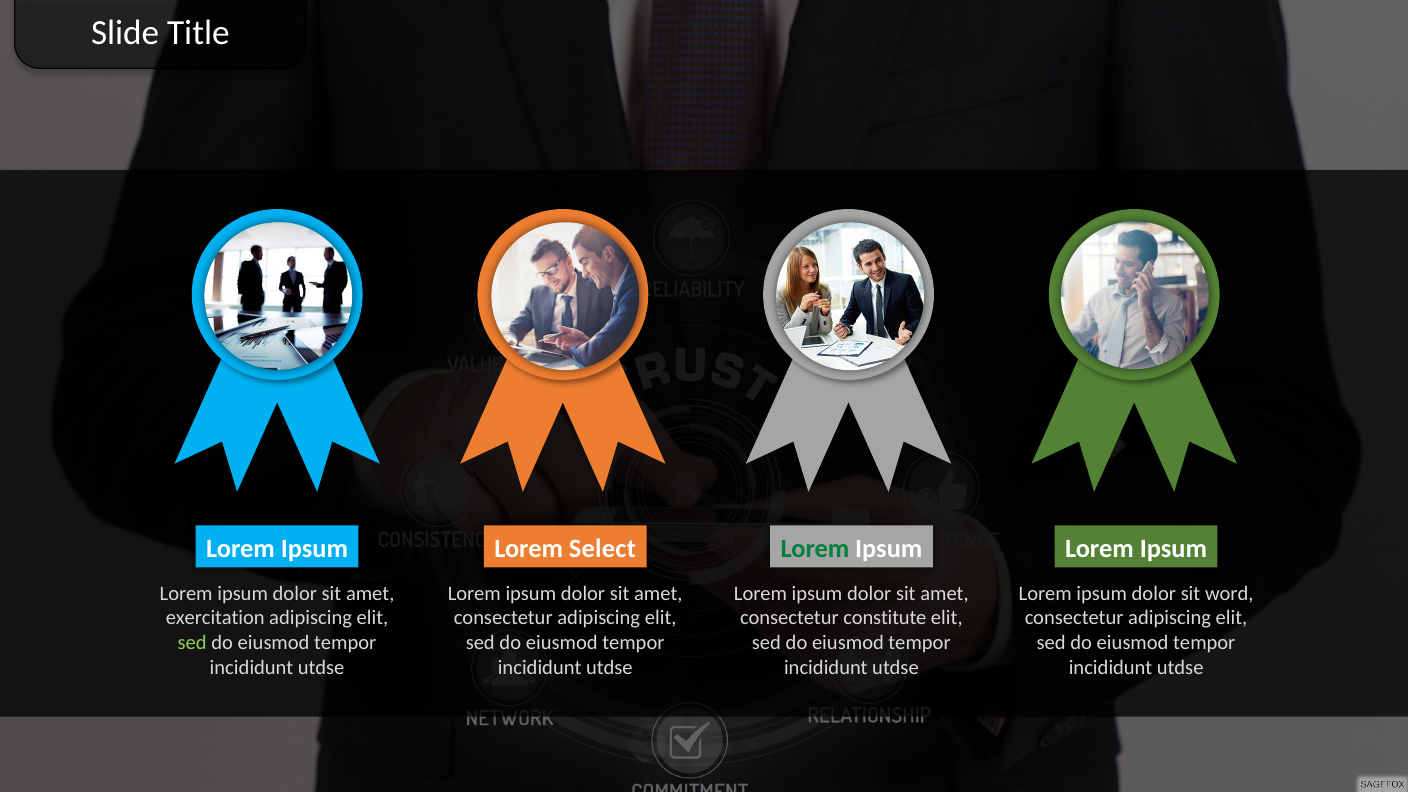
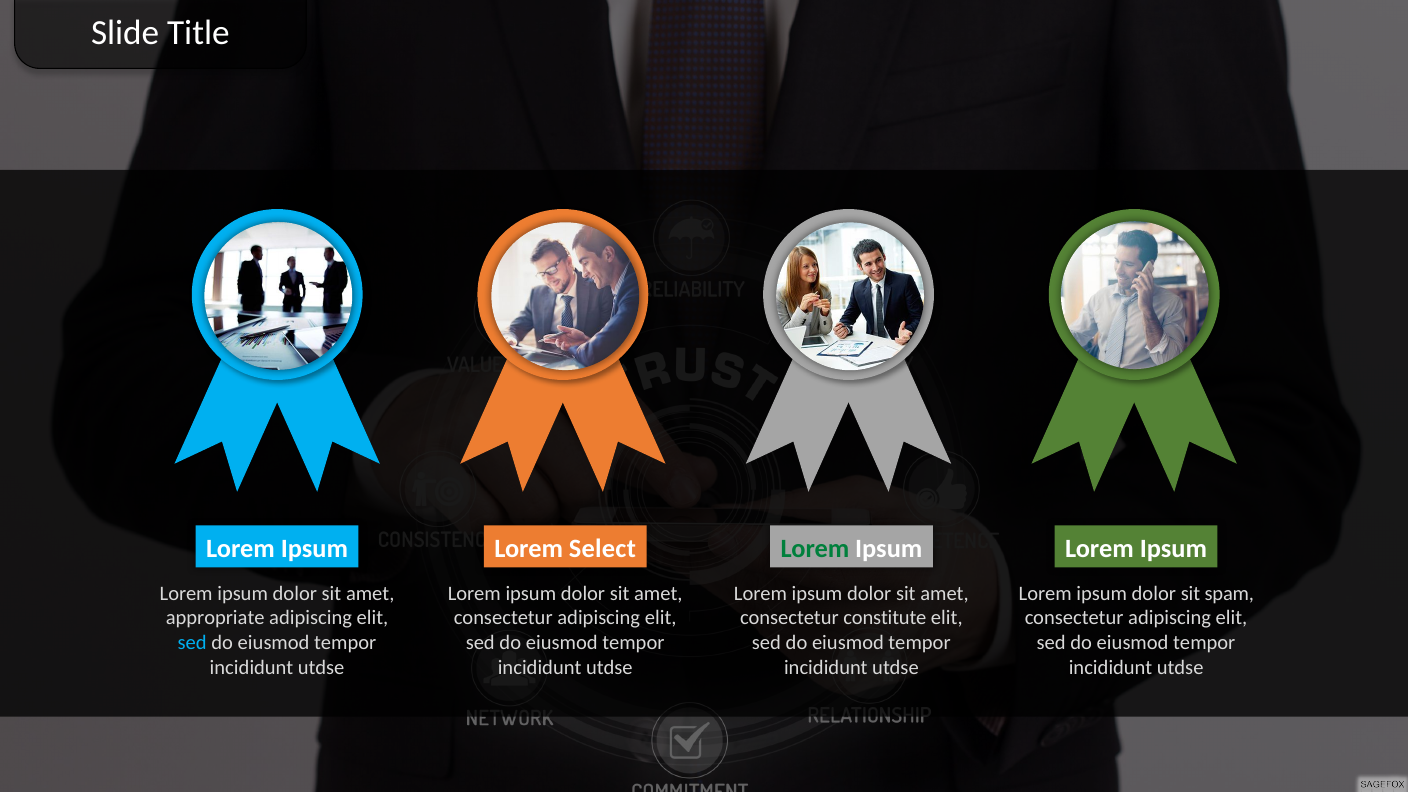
word: word -> spam (1229, 593)
exercitation: exercitation -> appropriate (215, 618)
sed colour: light green -> light blue (192, 643)
